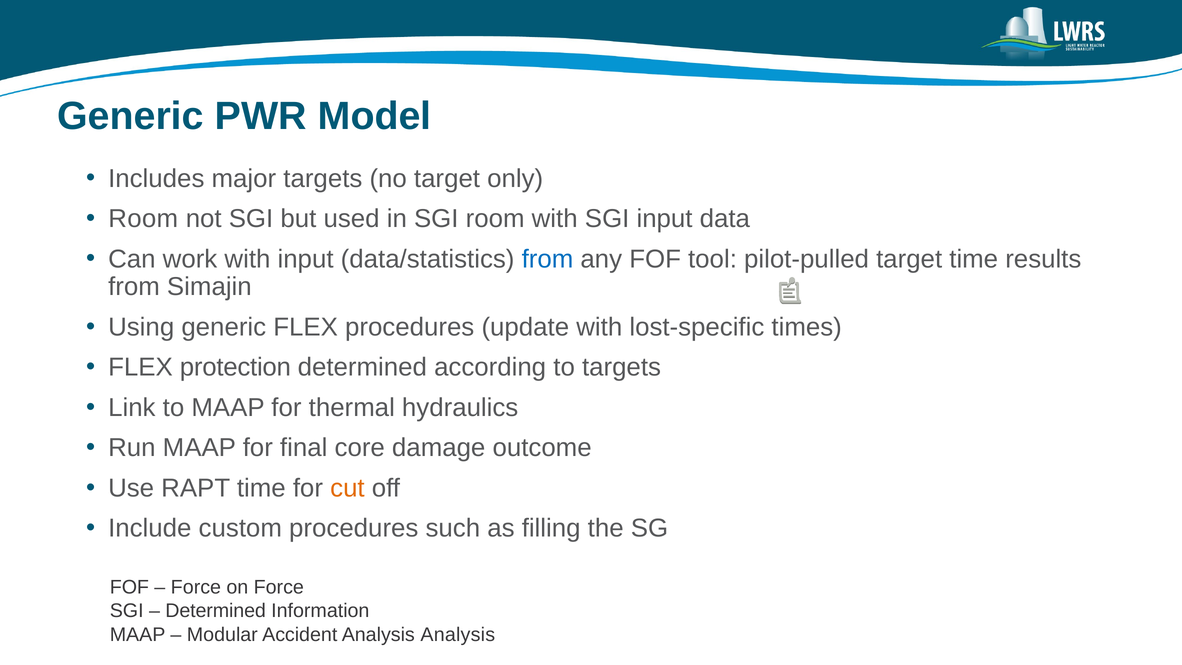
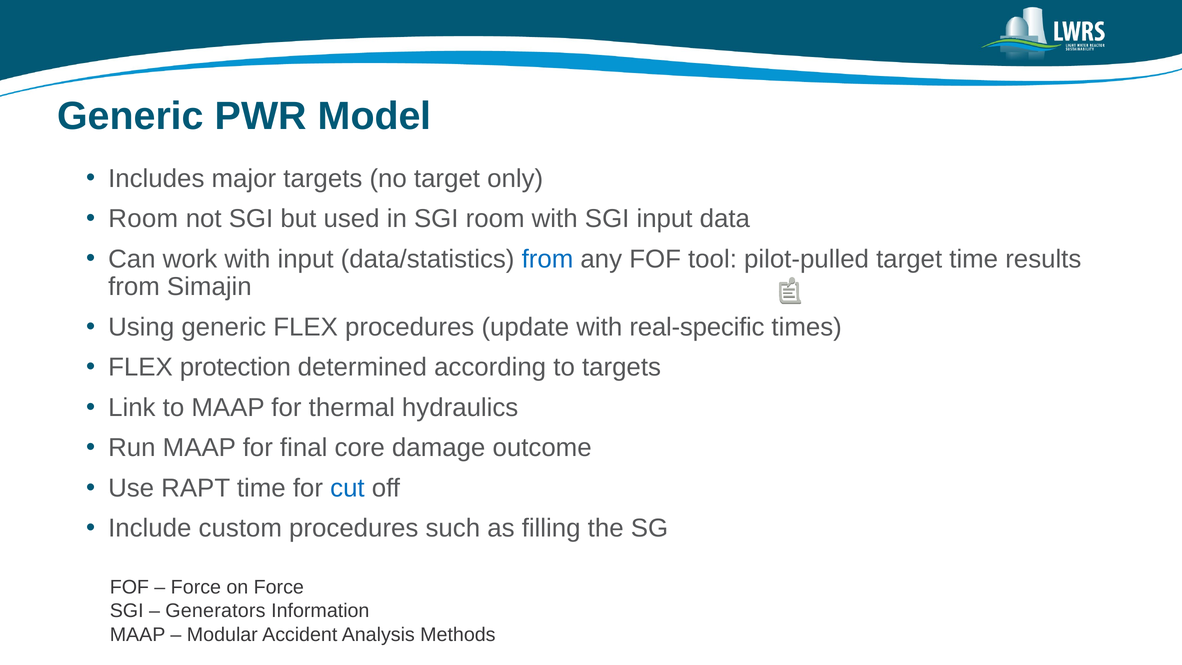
lost-specific: lost-specific -> real-specific (697, 327)
cut colour: orange -> blue (347, 488)
Determined: Determined -> Generators (215, 611)
Analysis Analysis: Analysis -> Methods (458, 634)
